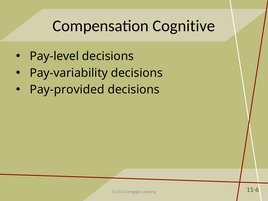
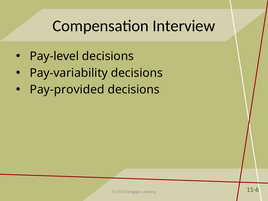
Cognitive: Cognitive -> Interview (184, 26)
